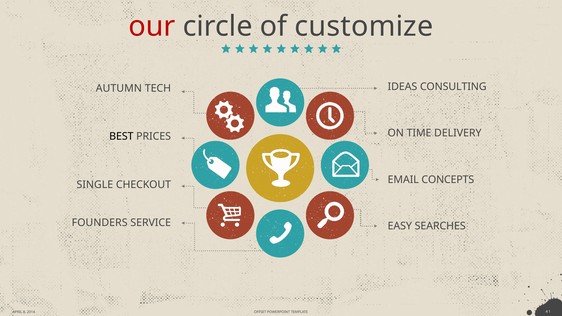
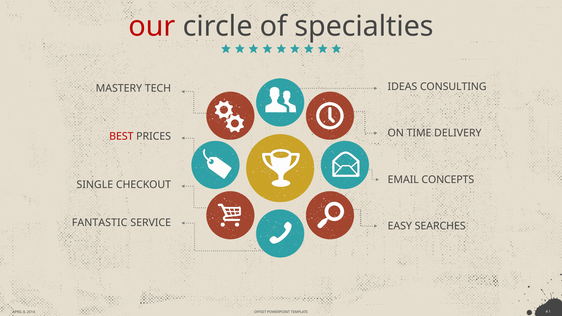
customize: customize -> specialties (364, 26)
AUTUMN: AUTUMN -> MASTERY (119, 88)
BEST colour: black -> red (121, 137)
FOUNDERS: FOUNDERS -> FANTASTIC (100, 223)
